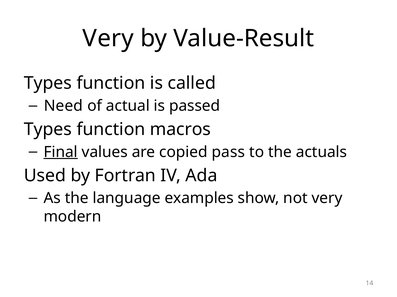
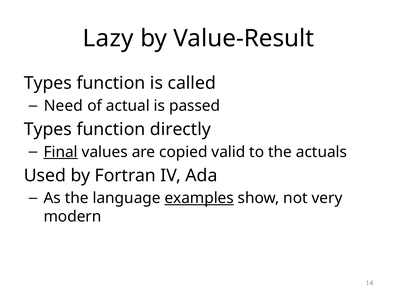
Very: Very -> Lazy (108, 38)
macros: macros -> directly (180, 130)
pass: pass -> valid (228, 152)
examples underline: none -> present (199, 199)
